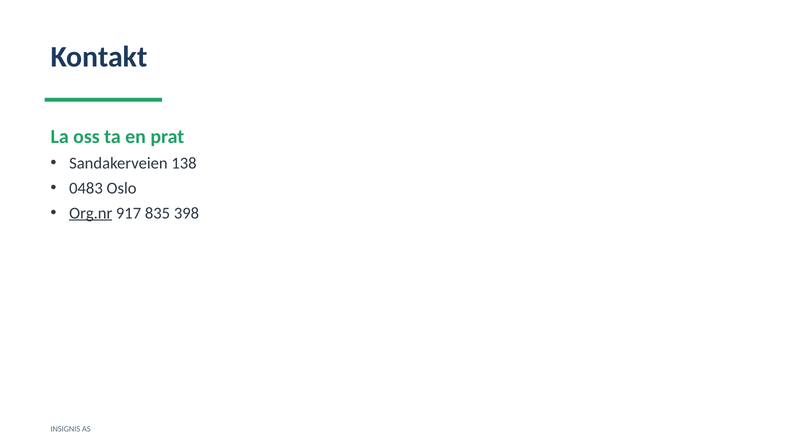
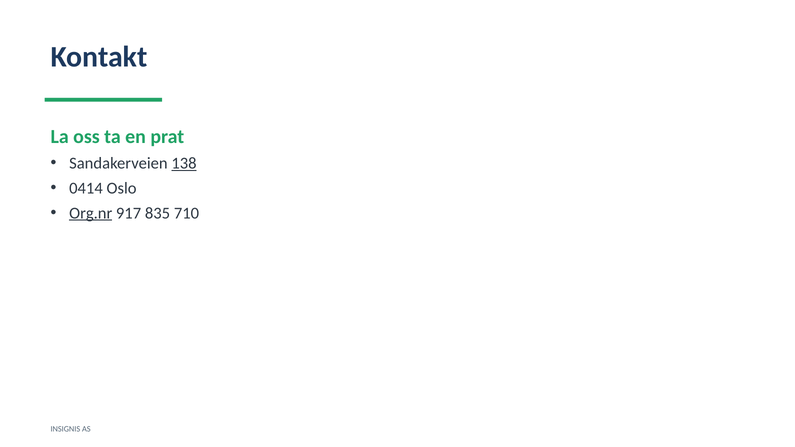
138 underline: none -> present (184, 163)
0483: 0483 -> 0414 (86, 188)
398: 398 -> 710 (186, 213)
